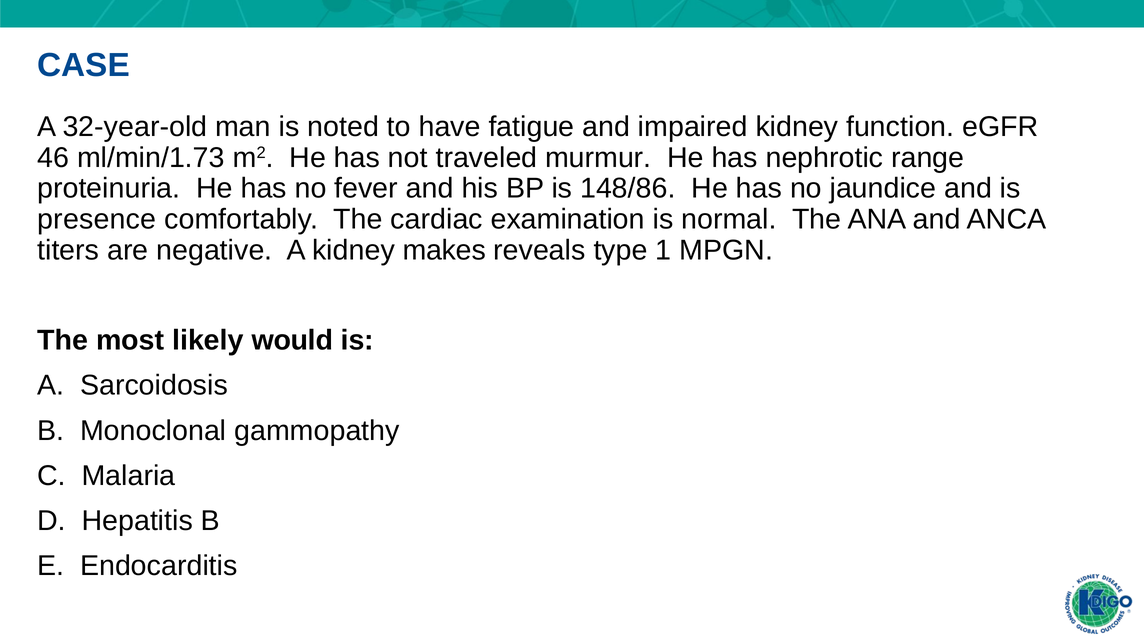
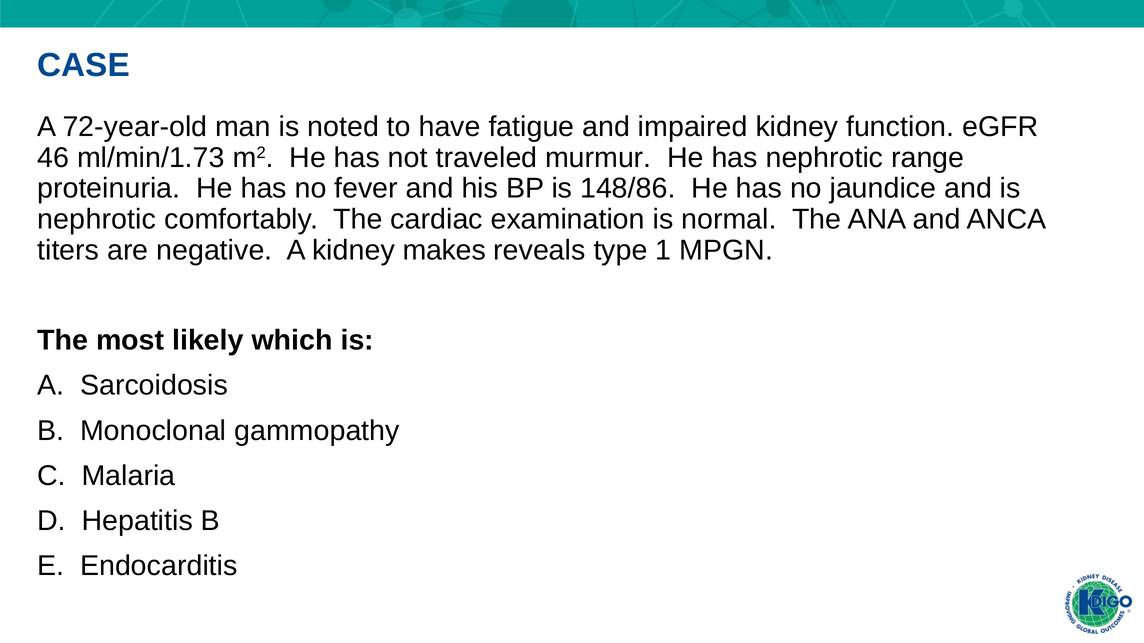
32-year-old: 32-year-old -> 72-year-old (135, 127)
presence: presence -> nephrotic (97, 219)
would: would -> which (292, 341)
